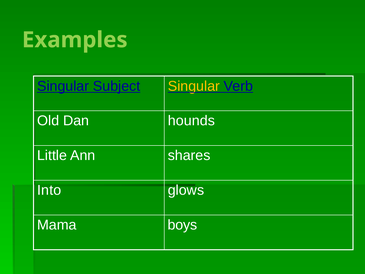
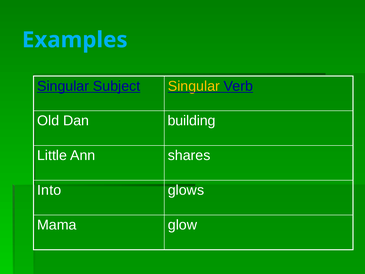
Examples colour: light green -> light blue (75, 40)
hounds: hounds -> building (192, 121)
boys: boys -> glow (182, 225)
